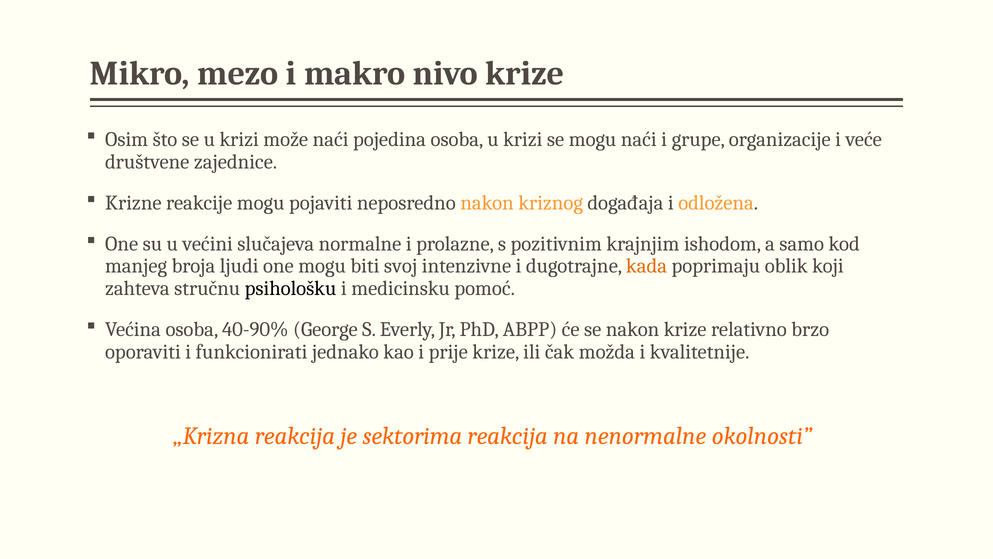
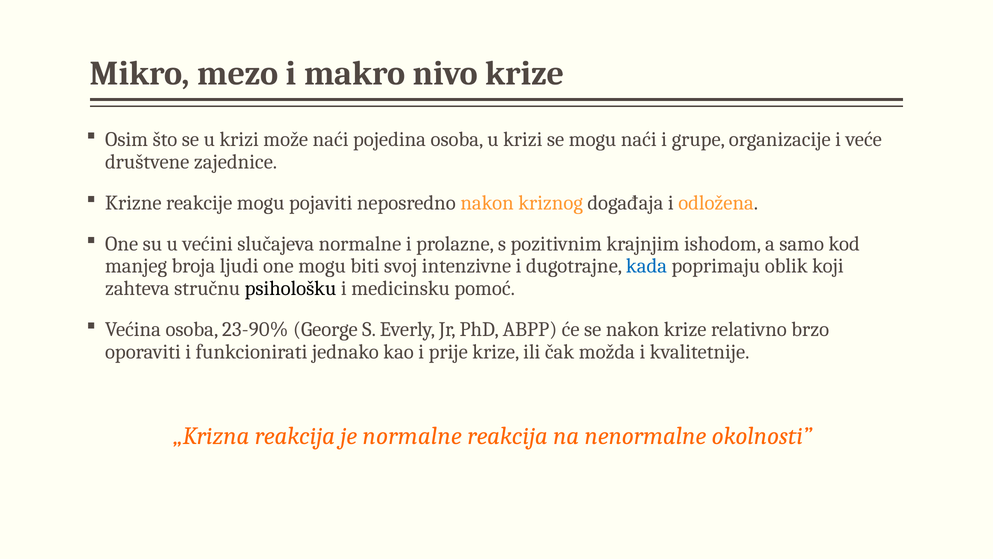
kada colour: orange -> blue (646, 266)
40-90%: 40-90% -> 23-90% (255, 329)
je sektorima: sektorima -> normalne (412, 436)
